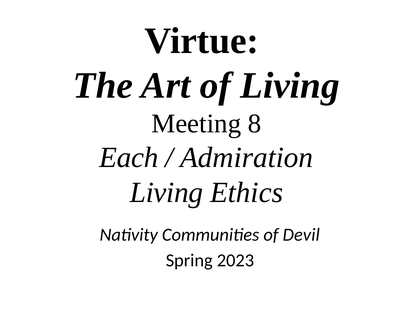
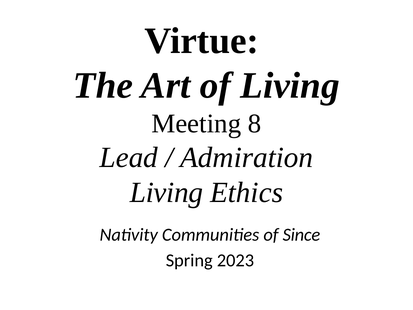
Each: Each -> Lead (129, 157)
Devil: Devil -> Since (301, 235)
